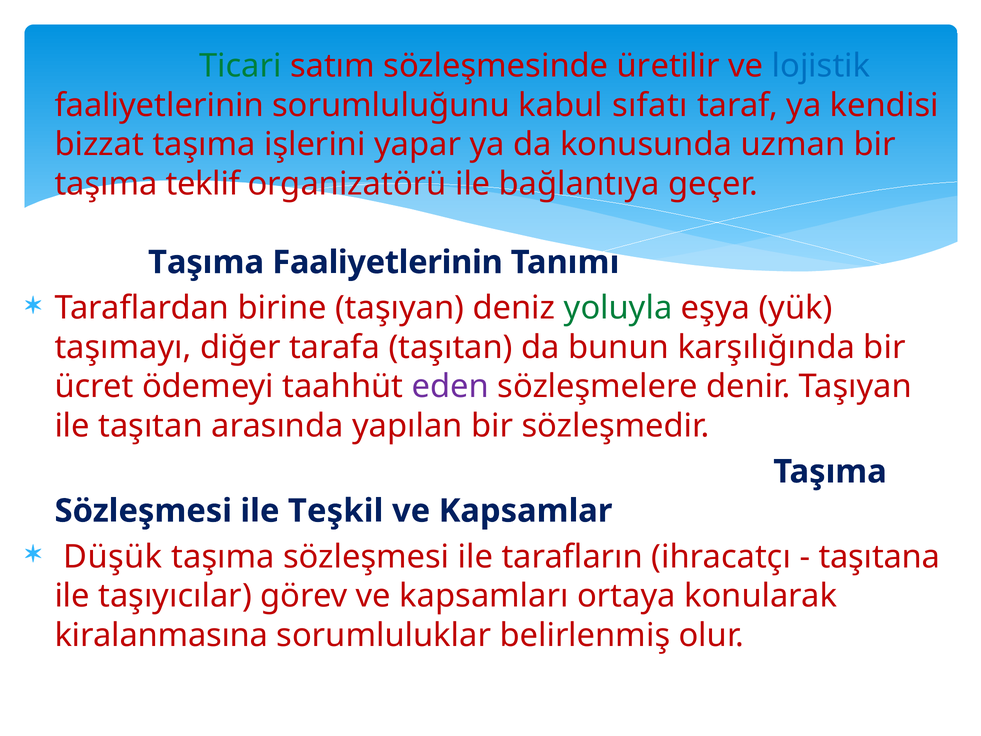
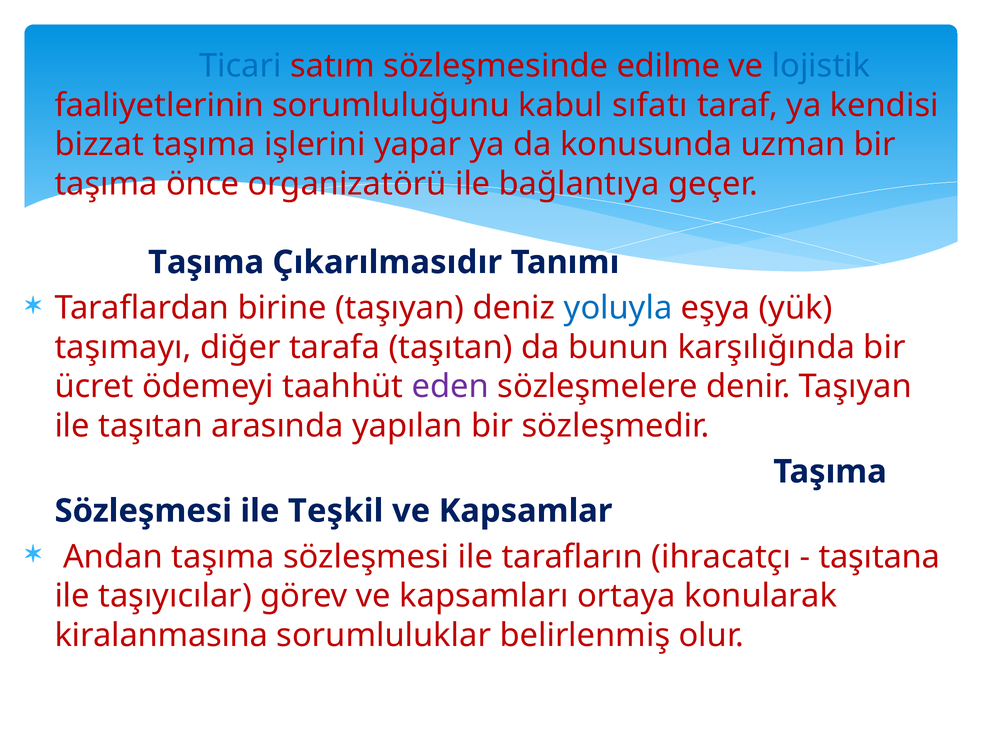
Ticari colour: green -> blue (240, 66)
üretilir: üretilir -> edilme (668, 66)
teklif: teklif -> önce (203, 184)
Taşıma Faaliyetlerinin: Faaliyetlerinin -> Çıkarılmasıdır (387, 262)
yoluyla colour: green -> blue (618, 308)
Düşük: Düşük -> Andan (113, 557)
